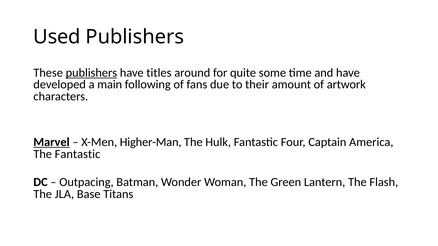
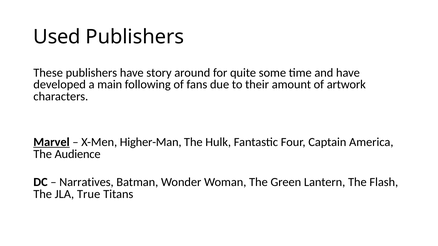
publishers underline: present -> none (91, 73)
titles: titles -> story (159, 73)
The Fantastic: Fantastic -> Audience (78, 154)
Outpacing: Outpacing -> Narratives (86, 182)
Base: Base -> True (89, 194)
